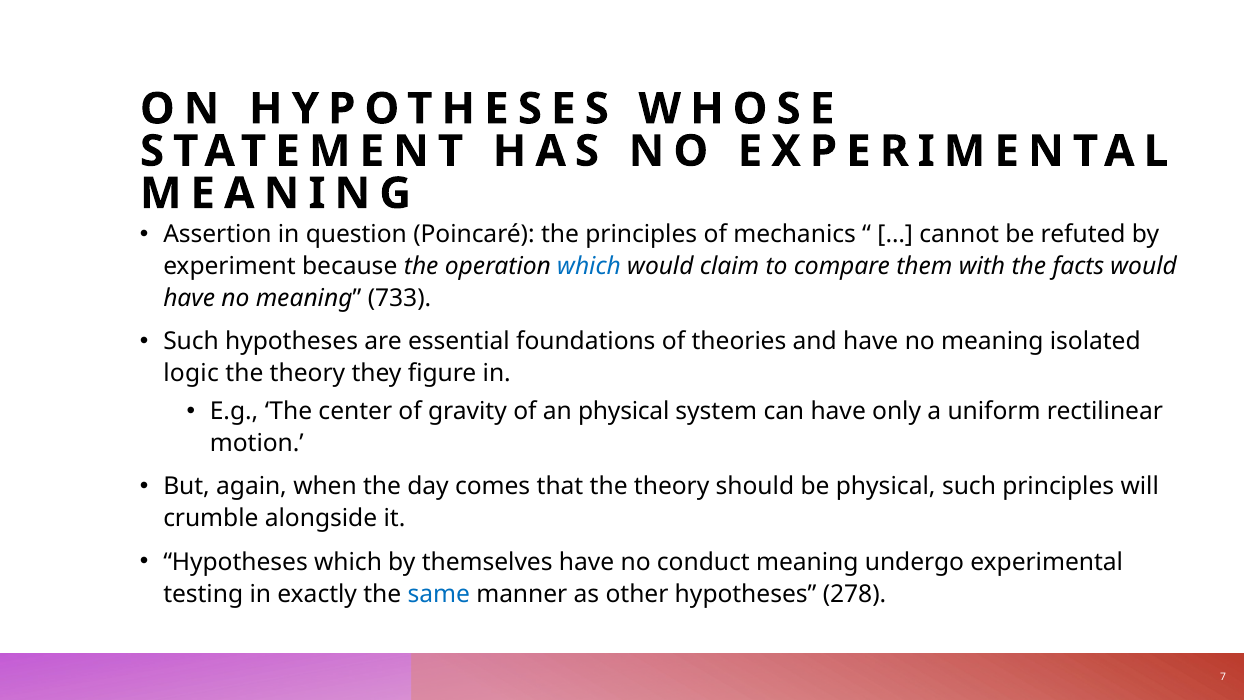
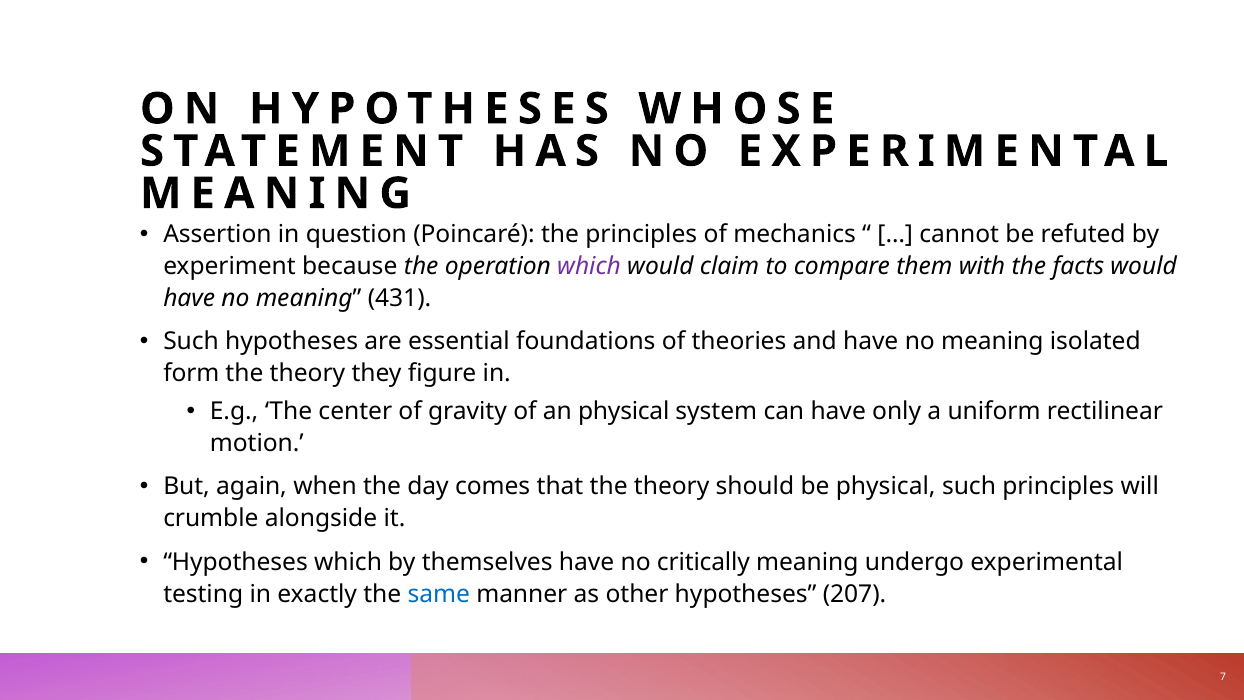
which colour: blue -> purple (589, 266)
733: 733 -> 431 (399, 298)
logic: logic -> form (191, 374)
conduct: conduct -> critically (703, 562)
278: 278 -> 207 (854, 594)
